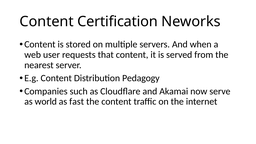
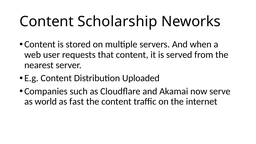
Certification: Certification -> Scholarship (117, 21)
Pedagogy: Pedagogy -> Uploaded (141, 78)
